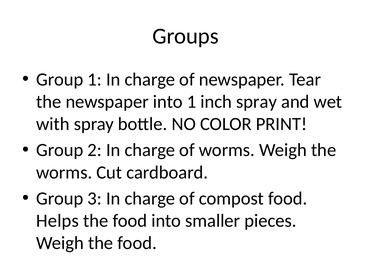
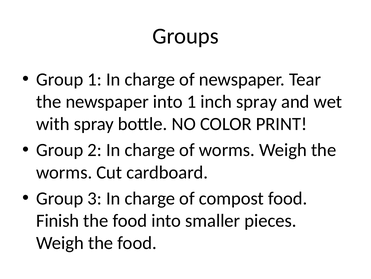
Helps: Helps -> Finish (58, 220)
